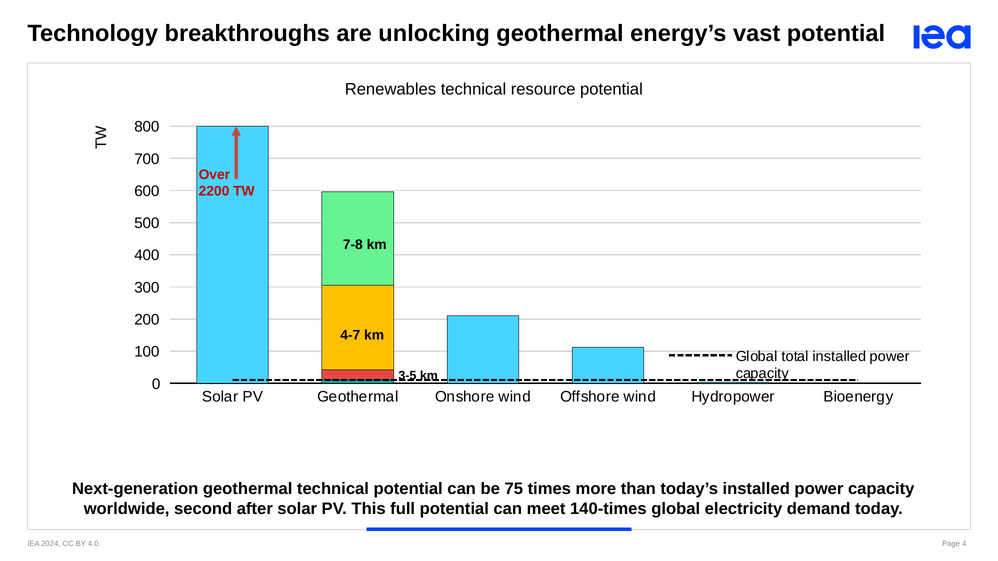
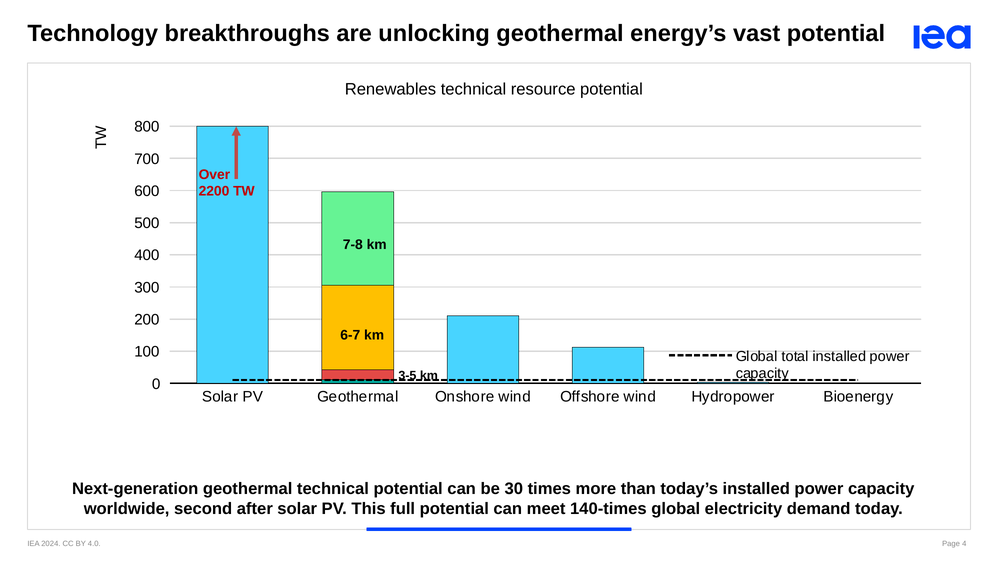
4-7: 4-7 -> 6-7 (350, 335)
75: 75 -> 30 (514, 489)
